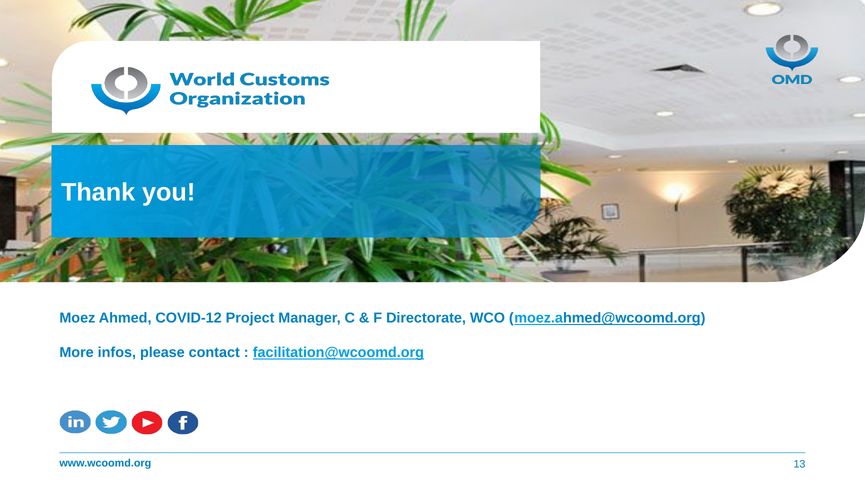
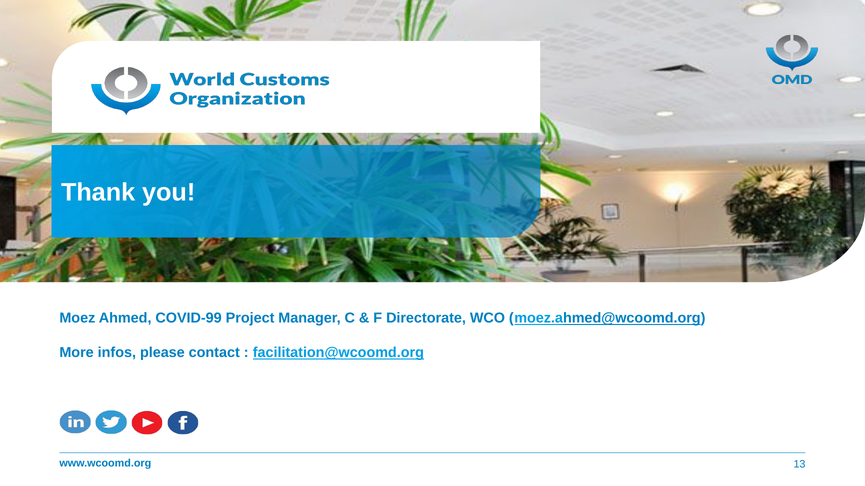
COVID-12: COVID-12 -> COVID-99 (189, 318)
